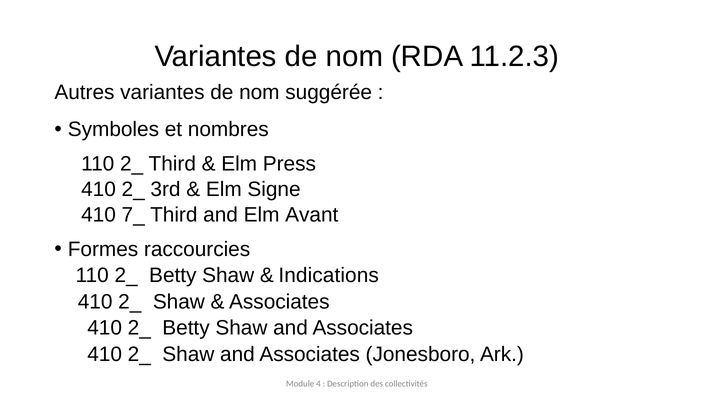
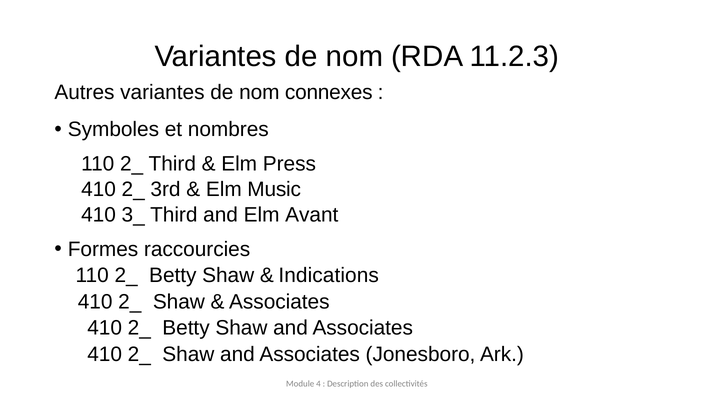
suggérée: suggérée -> connexes (329, 92)
Signe: Signe -> Music (274, 189)
7_: 7_ -> 3_ (133, 215)
